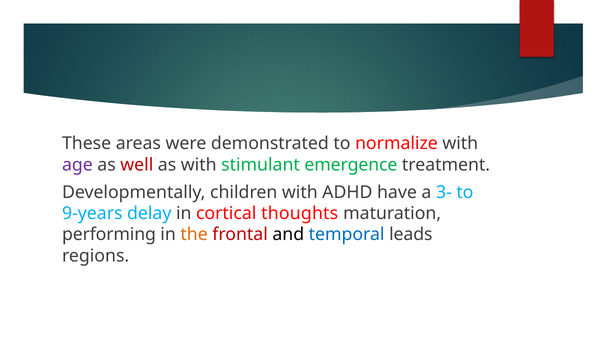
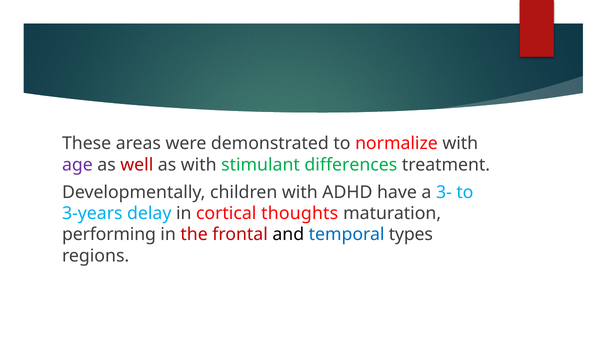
emergence: emergence -> differences (351, 165)
9-years: 9-years -> 3-years (92, 214)
the colour: orange -> red (194, 235)
leads: leads -> types (411, 235)
